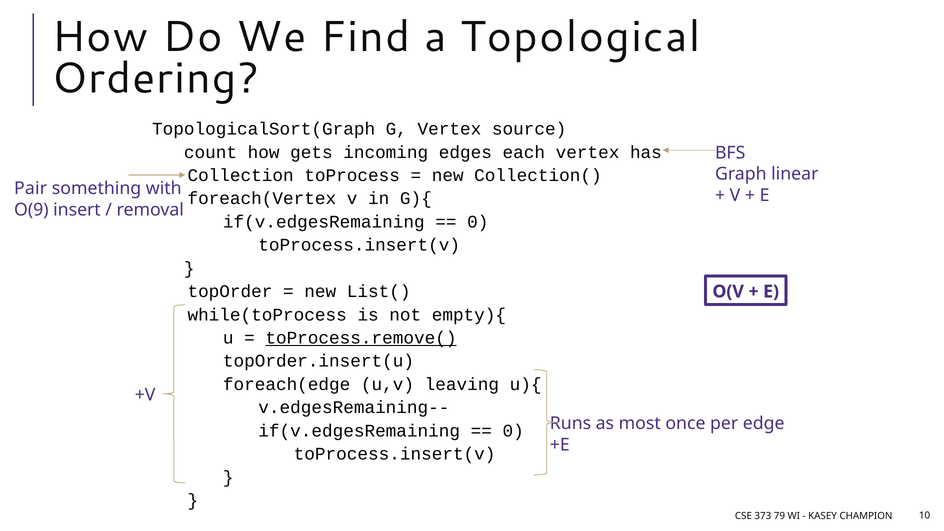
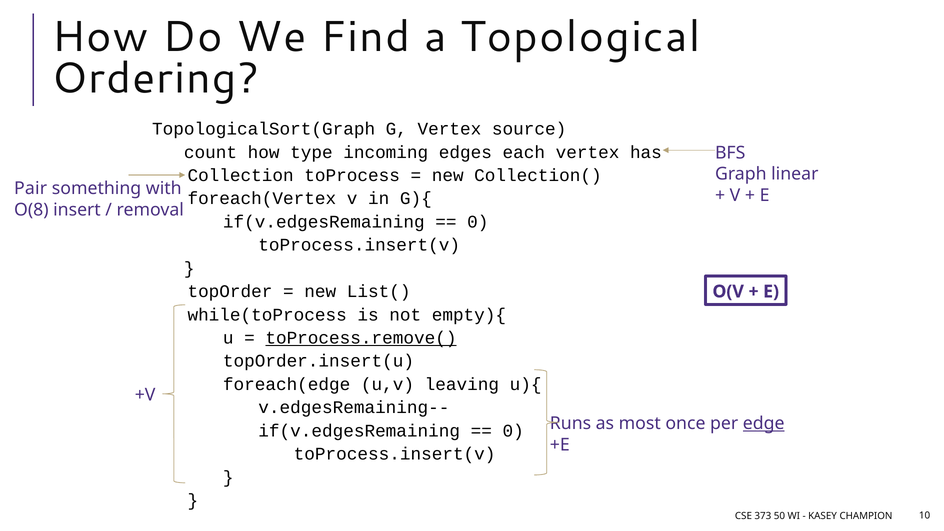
gets: gets -> type (311, 152)
O(9: O(9 -> O(8 (31, 210)
edge underline: none -> present (764, 423)
79: 79 -> 50 (779, 516)
